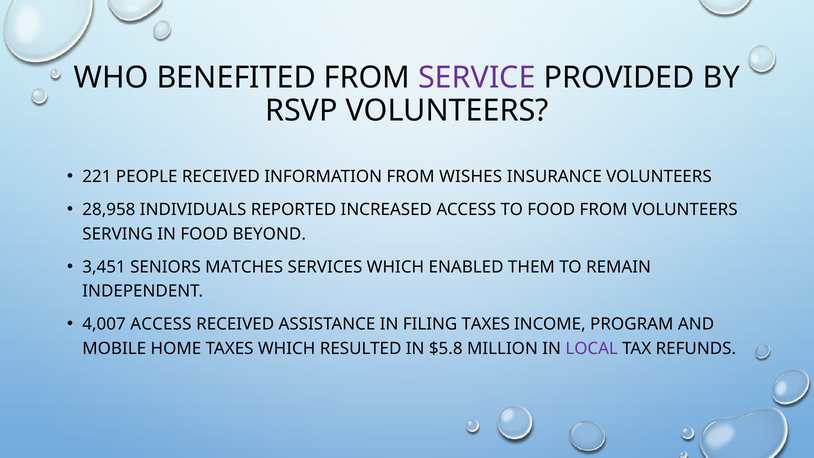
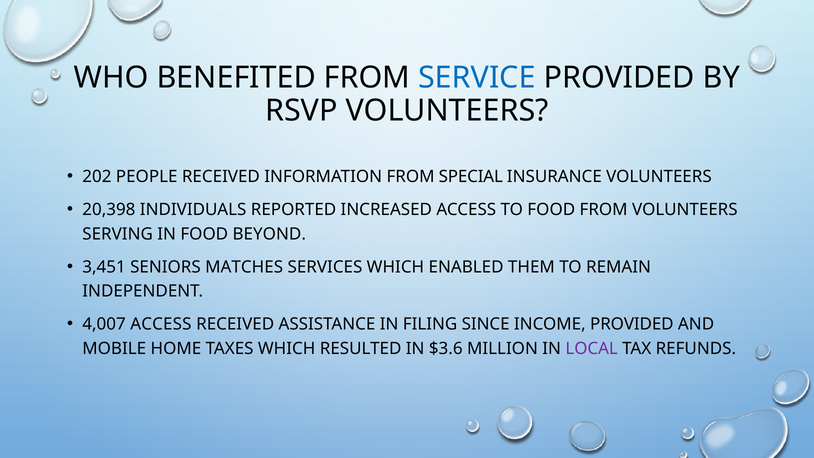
SERVICE colour: purple -> blue (477, 78)
221: 221 -> 202 (97, 177)
WISHES: WISHES -> SPECIAL (471, 177)
28,958: 28,958 -> 20,398 (109, 209)
FILING TAXES: TAXES -> SINCE (486, 324)
INCOME PROGRAM: PROGRAM -> PROVIDED (632, 324)
$5.8: $5.8 -> $3.6 (446, 349)
